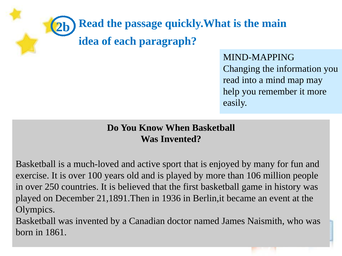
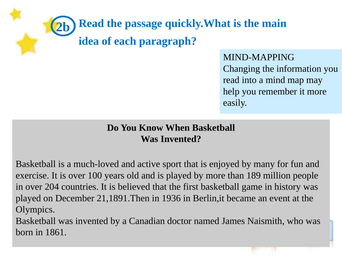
106: 106 -> 189 (254, 176)
250: 250 -> 204 (52, 187)
